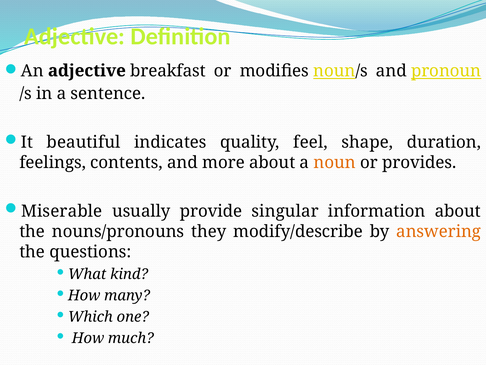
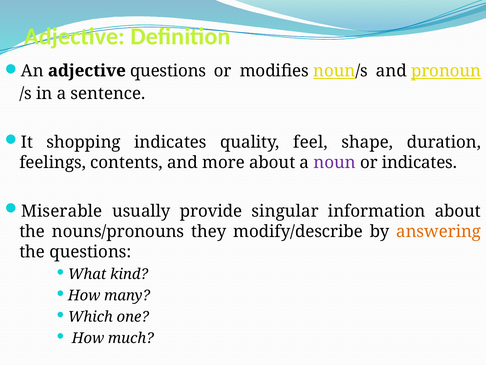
adjective breakfast: breakfast -> questions (168, 71)
beautiful: beautiful -> shopping (84, 142)
noun colour: orange -> purple (335, 162)
or provides: provides -> indicates (419, 162)
